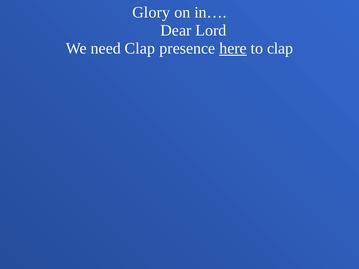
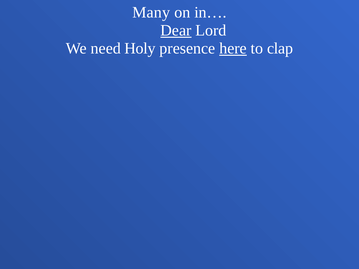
Glory: Glory -> Many (151, 12)
Dear underline: none -> present (176, 30)
need Clap: Clap -> Holy (140, 48)
